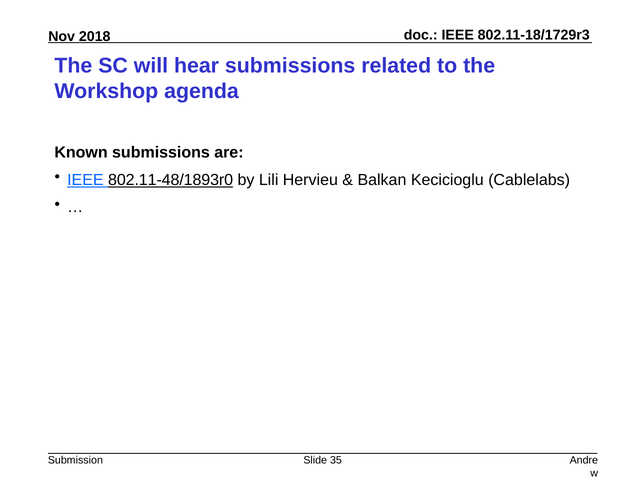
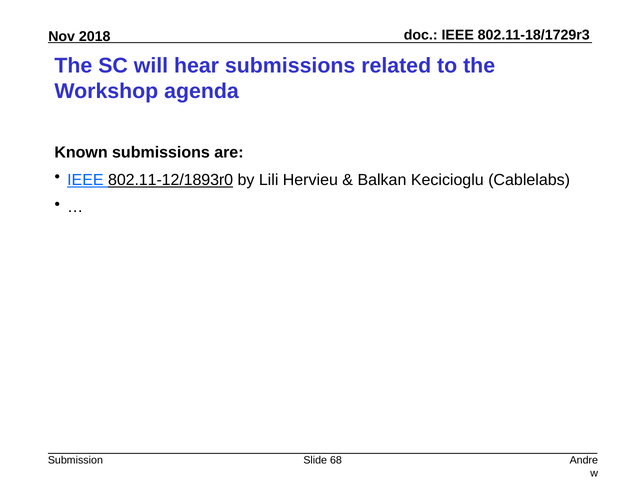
802.11-48/1893r0: 802.11-48/1893r0 -> 802.11-12/1893r0 (171, 180)
35: 35 -> 68 (336, 460)
